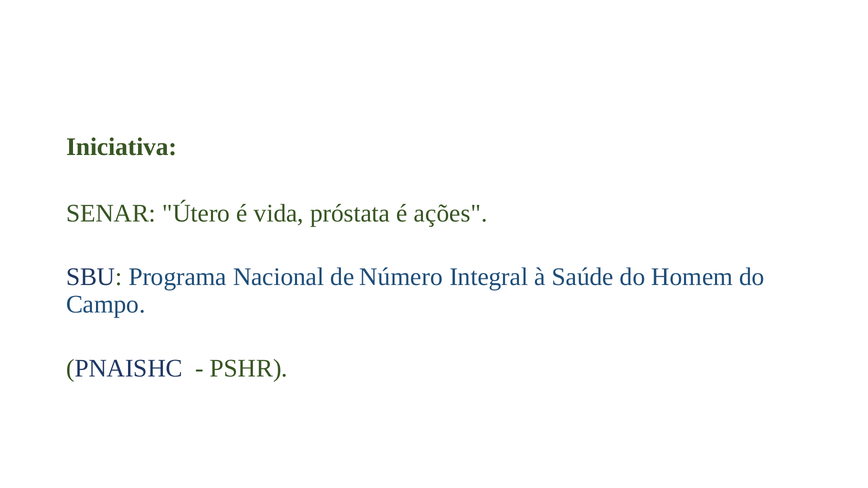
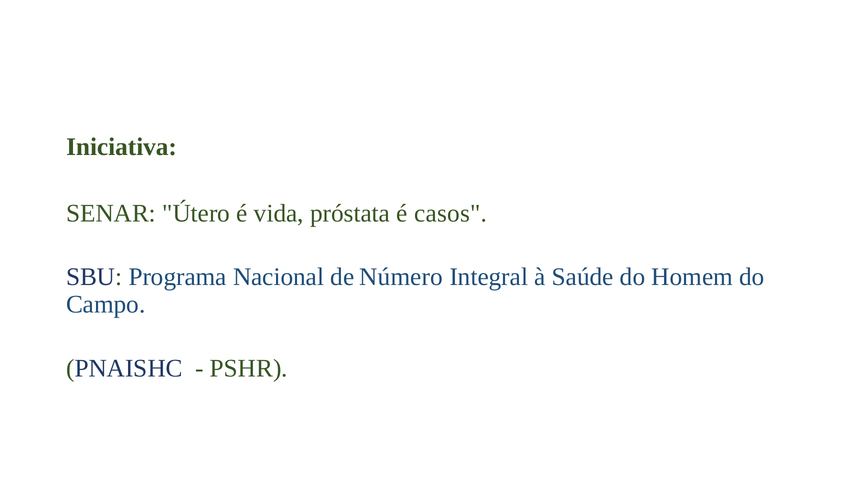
ações: ações -> casos (451, 214)
